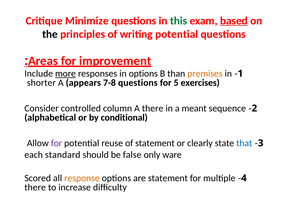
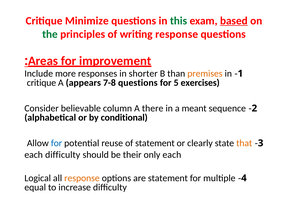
the colour: black -> green (50, 34)
writing potential: potential -> response (177, 34)
more underline: present -> none (65, 74)
in options: options -> shorter (143, 74)
shorter: shorter -> critique (41, 83)
controlled: controlled -> believable (81, 108)
for colour: purple -> blue (56, 143)
that colour: blue -> orange (244, 143)
each standard: standard -> difficulty (63, 155)
false: false -> their (132, 155)
only ware: ware -> each (172, 155)
Scored: Scored -> Logical (38, 178)
there: there -> equal (35, 187)
